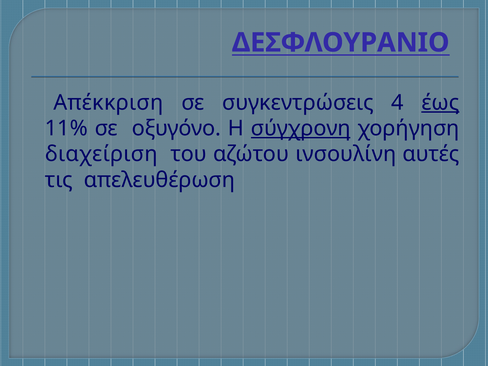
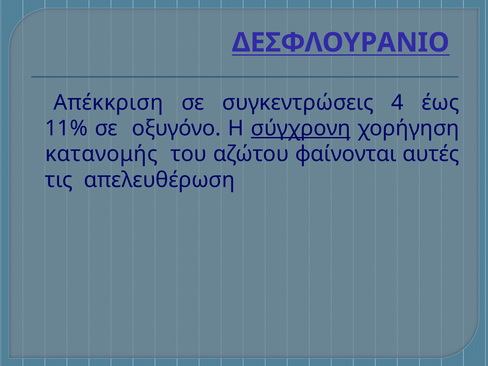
έως underline: present -> none (440, 103)
διαχείριση: διαχείριση -> κατανομής (101, 154)
ινσουλίνη: ινσουλίνη -> φαίνονται (346, 154)
